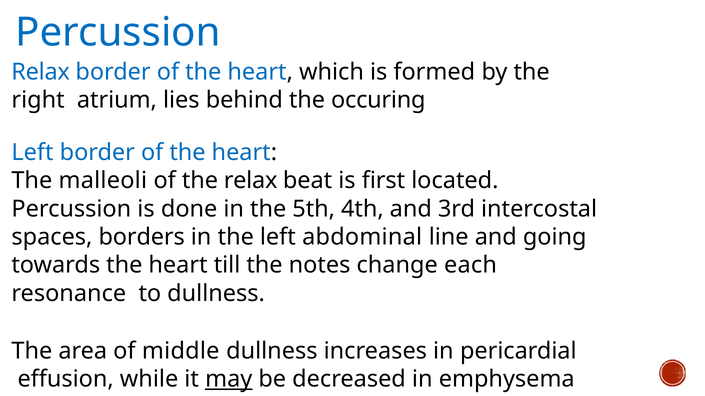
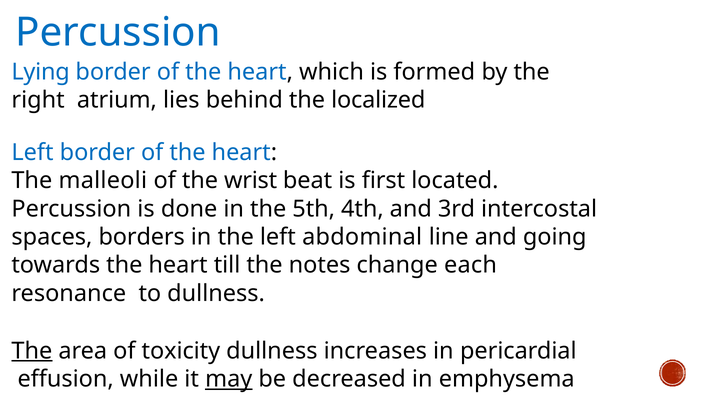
Relax: Relax -> Lying (41, 72)
occuring: occuring -> localized (378, 100)
the relax: relax -> wrist (251, 181)
The underline: none -> present (32, 351)
middle: middle -> toxicity (181, 351)
